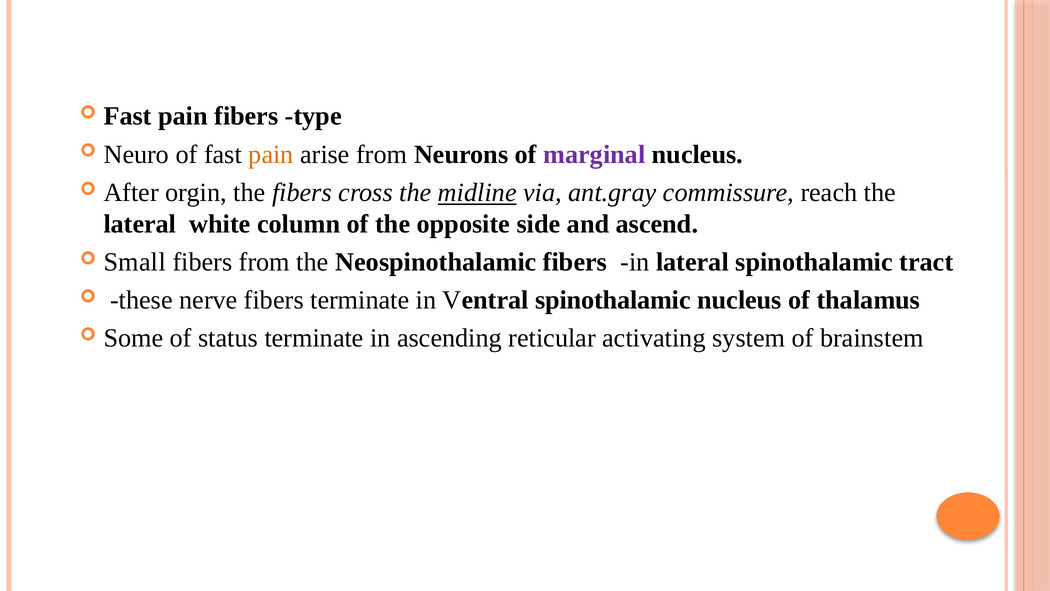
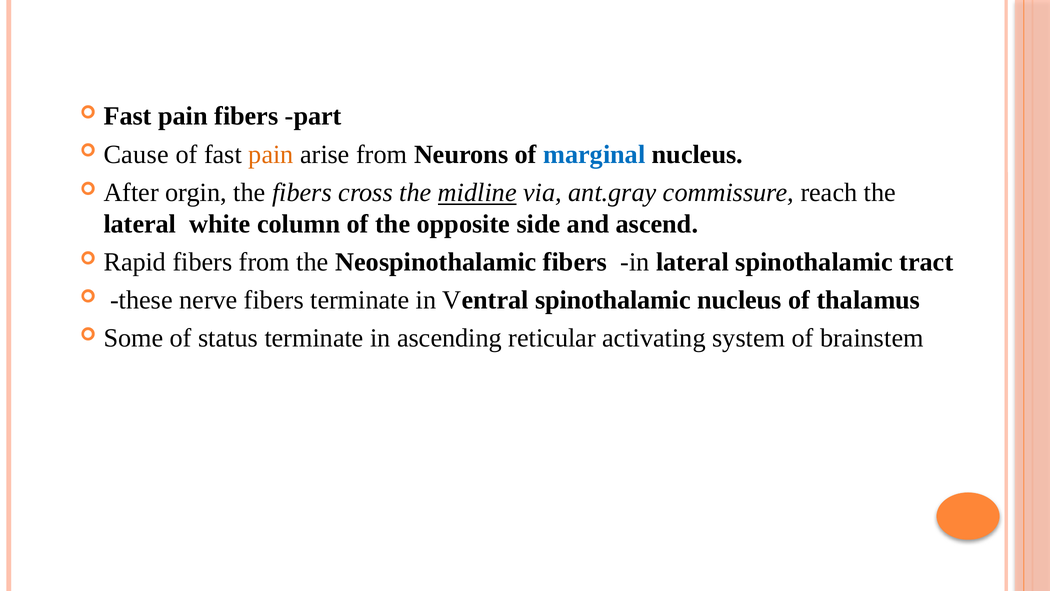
type: type -> part (313, 116)
Neuro: Neuro -> Cause (136, 154)
marginal colour: purple -> blue (594, 154)
Small: Small -> Rapid (135, 262)
